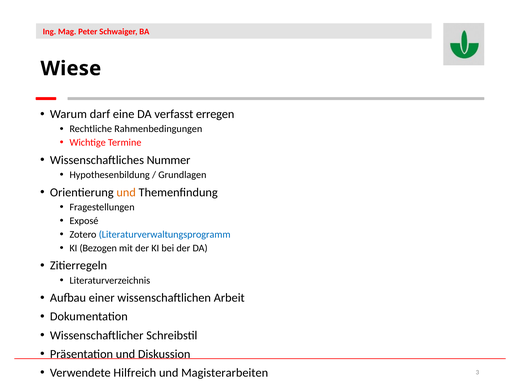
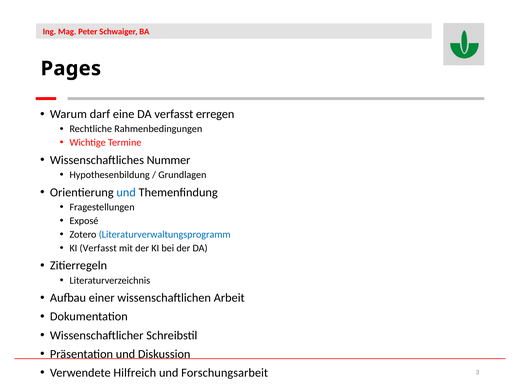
Wiese: Wiese -> Pages (71, 69)
und colour: orange -> blue (126, 192)
KI Bezogen: Bezogen -> Verfasst (98, 248)
Magisterarbeiten: Magisterarbeiten -> Forschungsarbeit (225, 373)
